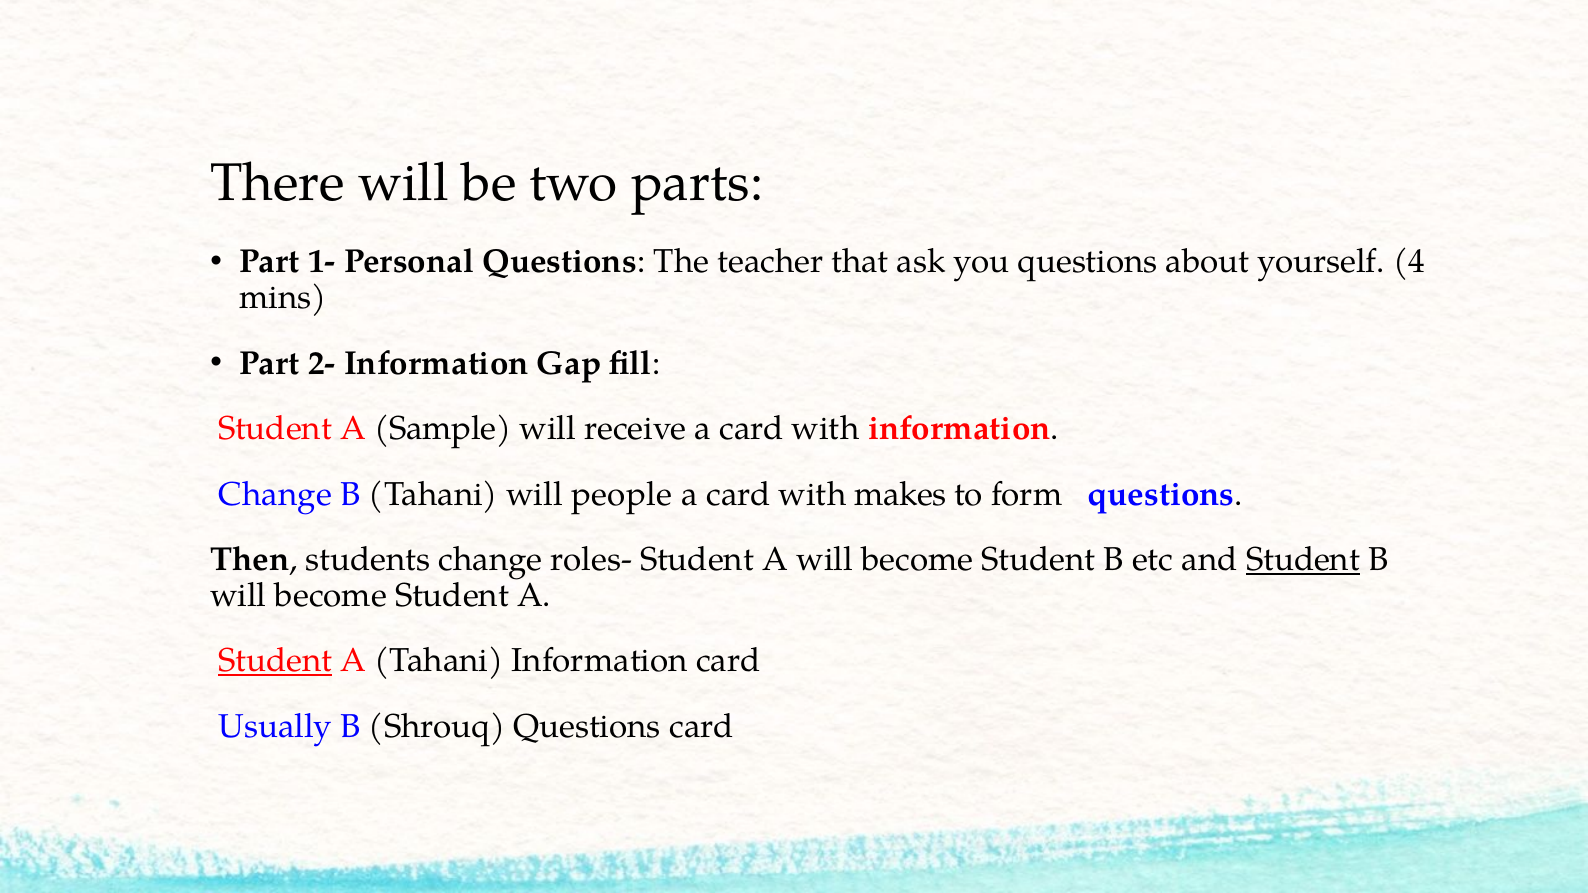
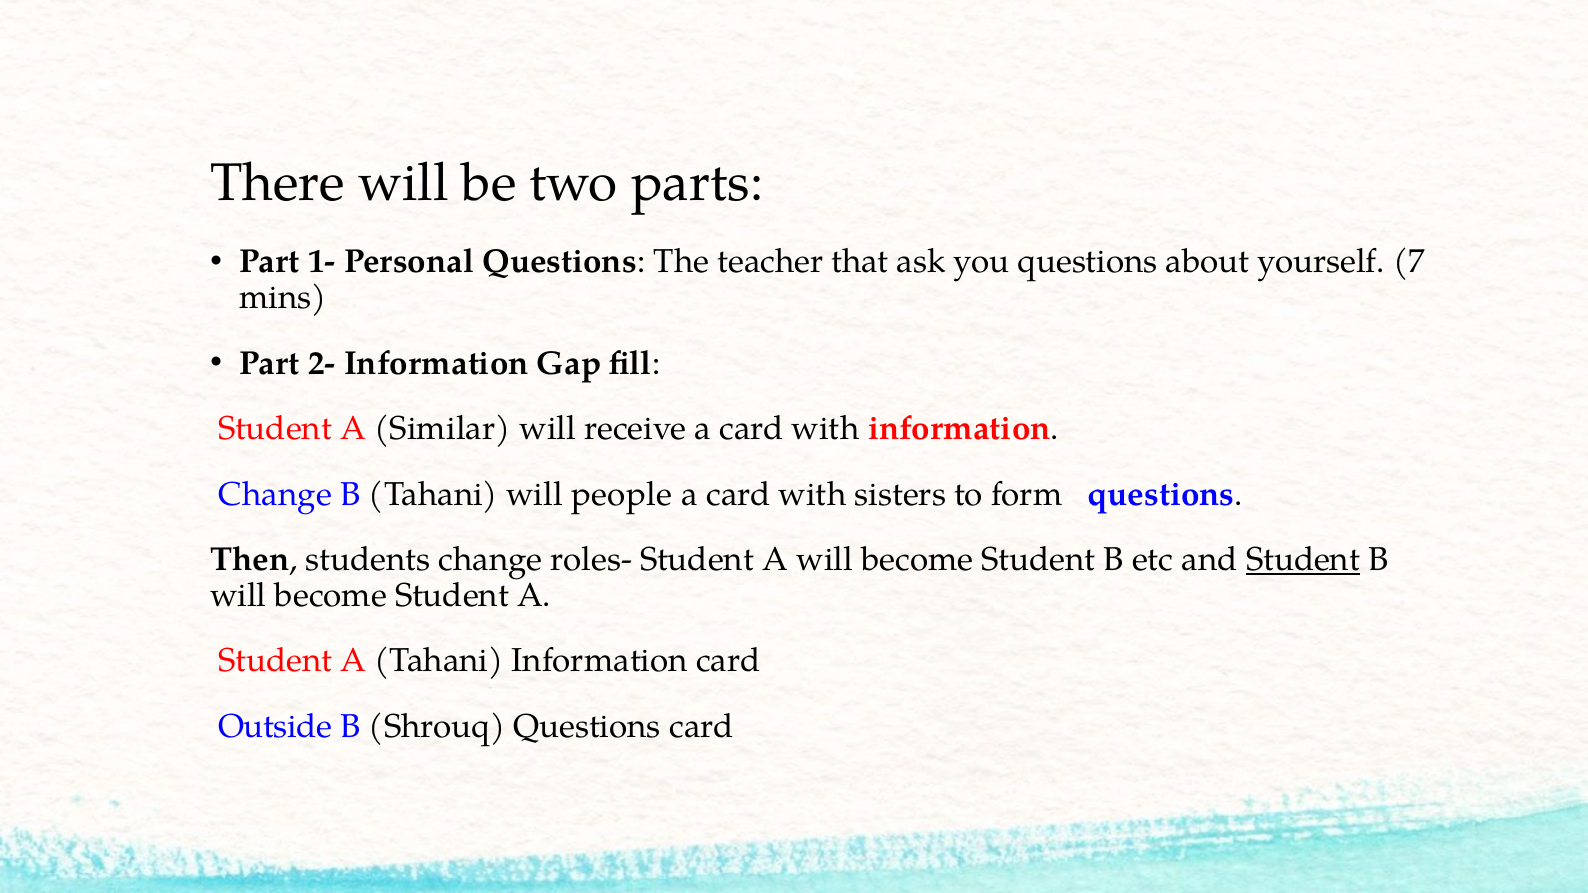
4: 4 -> 7 (1409, 262)
Sample: Sample -> Similar (443, 429)
makes: makes -> sisters (900, 494)
Student underline: present -> none (275, 661)
Usually: Usually -> Outside (275, 727)
